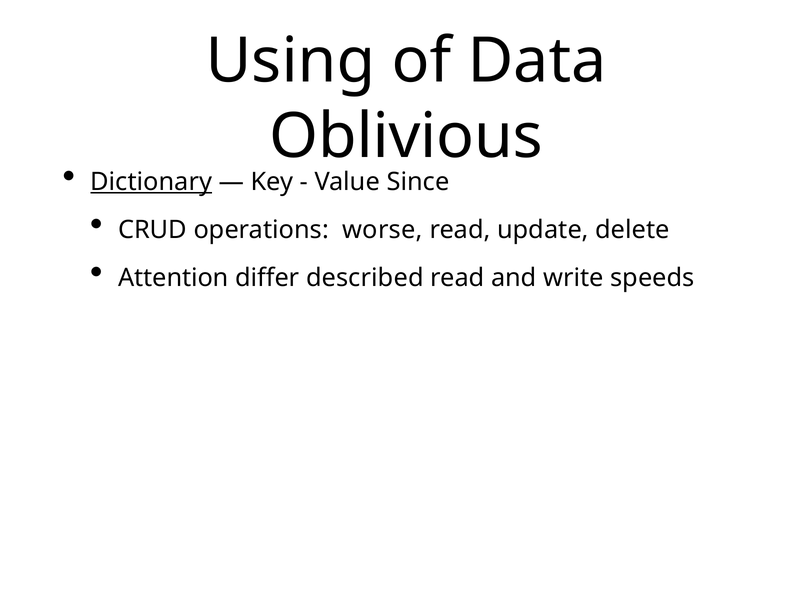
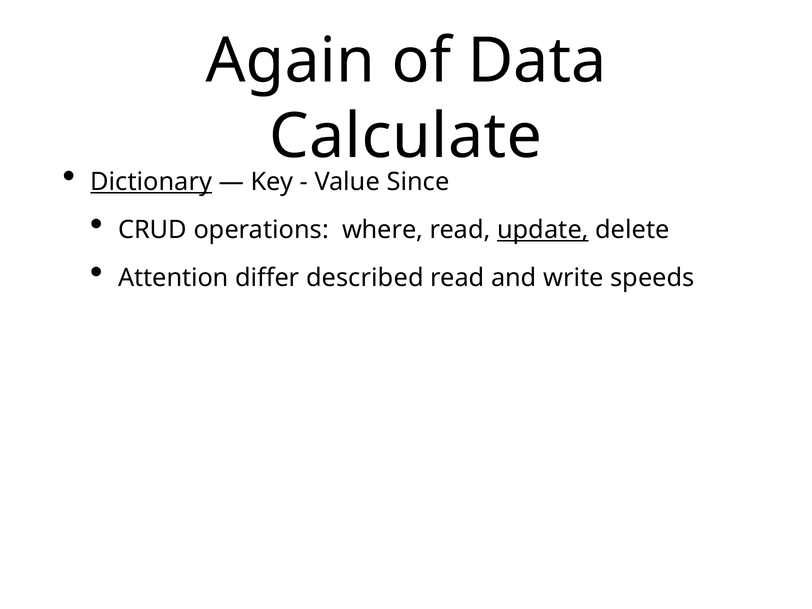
Using: Using -> Again (290, 61)
Oblivious: Oblivious -> Calculate (406, 136)
worse: worse -> where (383, 230)
update underline: none -> present (543, 230)
